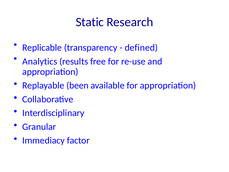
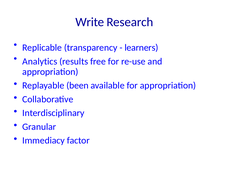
Static: Static -> Write (90, 22)
defined: defined -> learners (141, 48)
